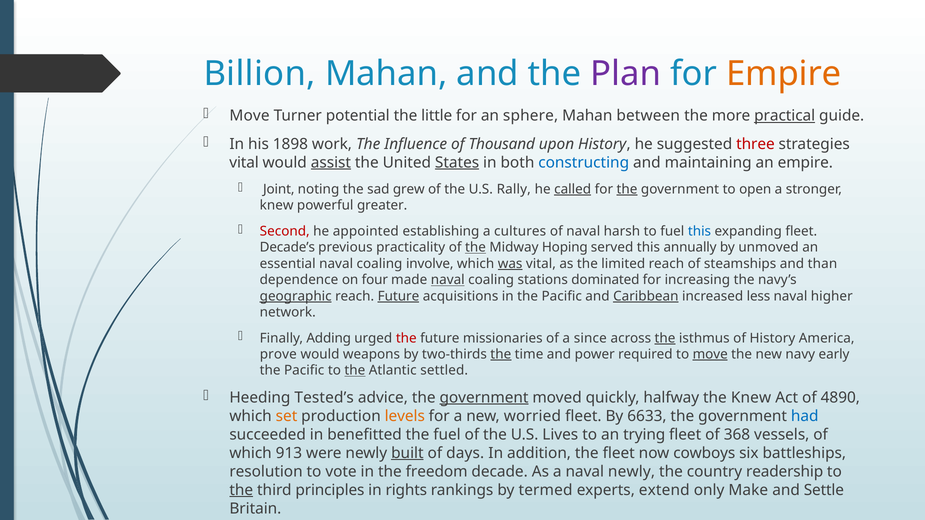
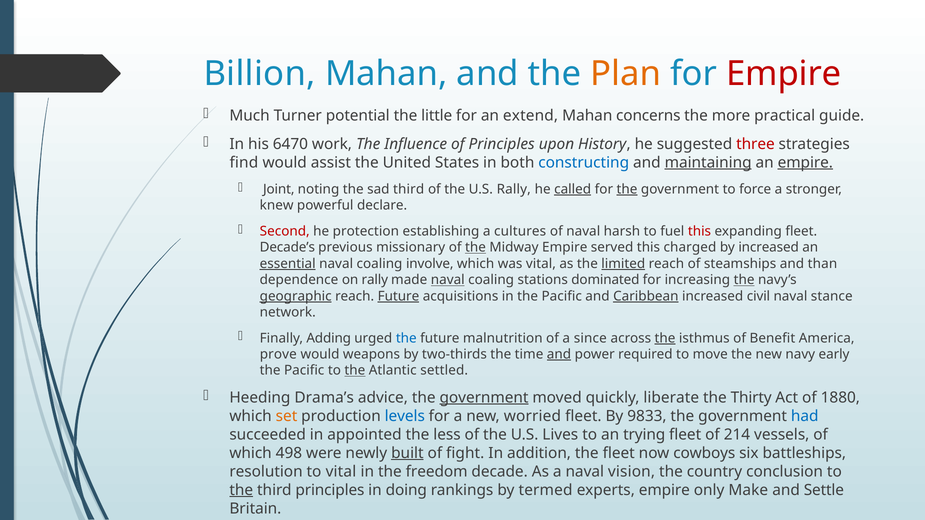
Plan colour: purple -> orange (626, 74)
Empire colour: orange -> red (784, 74)
Move: Move -> Much (250, 116)
sphere: sphere -> extend (531, 116)
between: between -> concerns (648, 116)
practical underline: present -> none (785, 116)
1898: 1898 -> 6470 (290, 144)
of Thousand: Thousand -> Principles (502, 144)
vital: vital -> find (244, 163)
assist underline: present -> none (331, 163)
States underline: present -> none (457, 163)
maintaining underline: none -> present (708, 163)
empire underline: none -> present (805, 163)
sad grew: grew -> third (409, 189)
open: open -> force (755, 189)
greater: greater -> declare (382, 206)
appointed: appointed -> protection (366, 231)
this colour: blue -> red (699, 231)
practicality: practicality -> missionary (411, 248)
Midway Hoping: Hoping -> Empire (565, 248)
annually: annually -> charged (690, 248)
by unmoved: unmoved -> increased (769, 248)
essential underline: none -> present (288, 264)
was underline: present -> none (510, 264)
limited underline: none -> present (623, 264)
on four: four -> rally (375, 280)
the underline: none -> present (744, 280)
less: less -> civil (758, 296)
higher: higher -> stance (832, 296)
the colour: red -> blue (406, 338)
missionaries: missionaries -> malnutrition (503, 338)
of History: History -> Benefit (772, 338)
the underline: present -> none (501, 354)
and underline: none -> present (559, 354)
move underline: present -> none (710, 354)
Tested’s: Tested’s -> Drama’s (324, 398)
halfway: halfway -> liberate (671, 398)
the Knew: Knew -> Thirty (751, 398)
4890: 4890 -> 1880 (840, 398)
levels colour: orange -> blue (405, 416)
6633: 6633 -> 9833 (647, 416)
benefitted: benefitted -> appointed (364, 435)
the fuel: fuel -> less (447, 435)
368: 368 -> 214 (737, 435)
913: 913 -> 498 (289, 453)
days: days -> fight (465, 453)
to vote: vote -> vital (341, 472)
naval newly: newly -> vision (632, 472)
readership: readership -> conclusion (785, 472)
rights: rights -> doing (406, 490)
experts extend: extend -> empire (664, 490)
